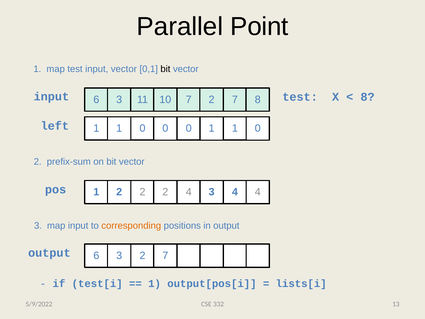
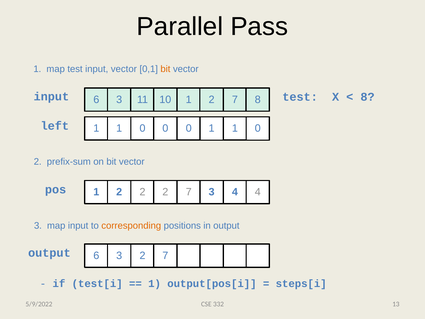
Point: Point -> Pass (259, 27)
bit colour: black -> orange (165, 69)
10 7: 7 -> 1 (189, 99)
2 2 4: 4 -> 7 (189, 192)
lists[i: lists[i -> steps[i (301, 284)
